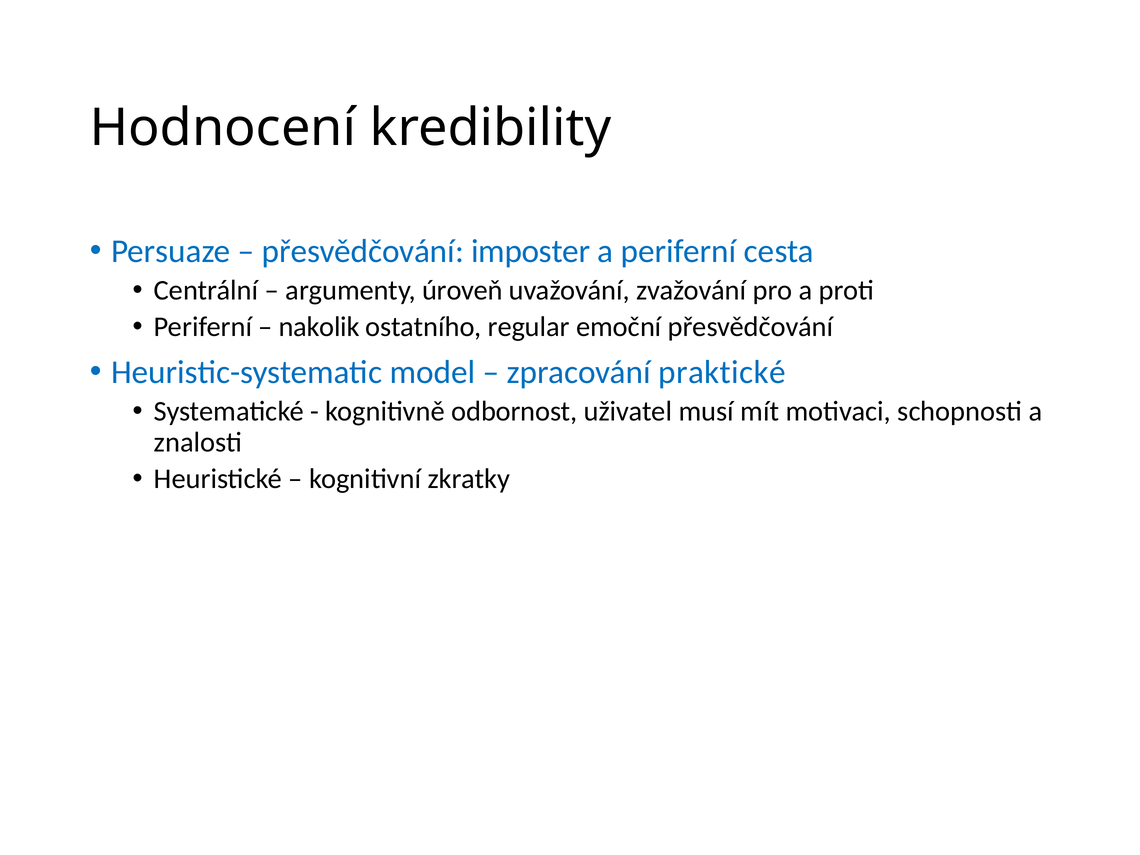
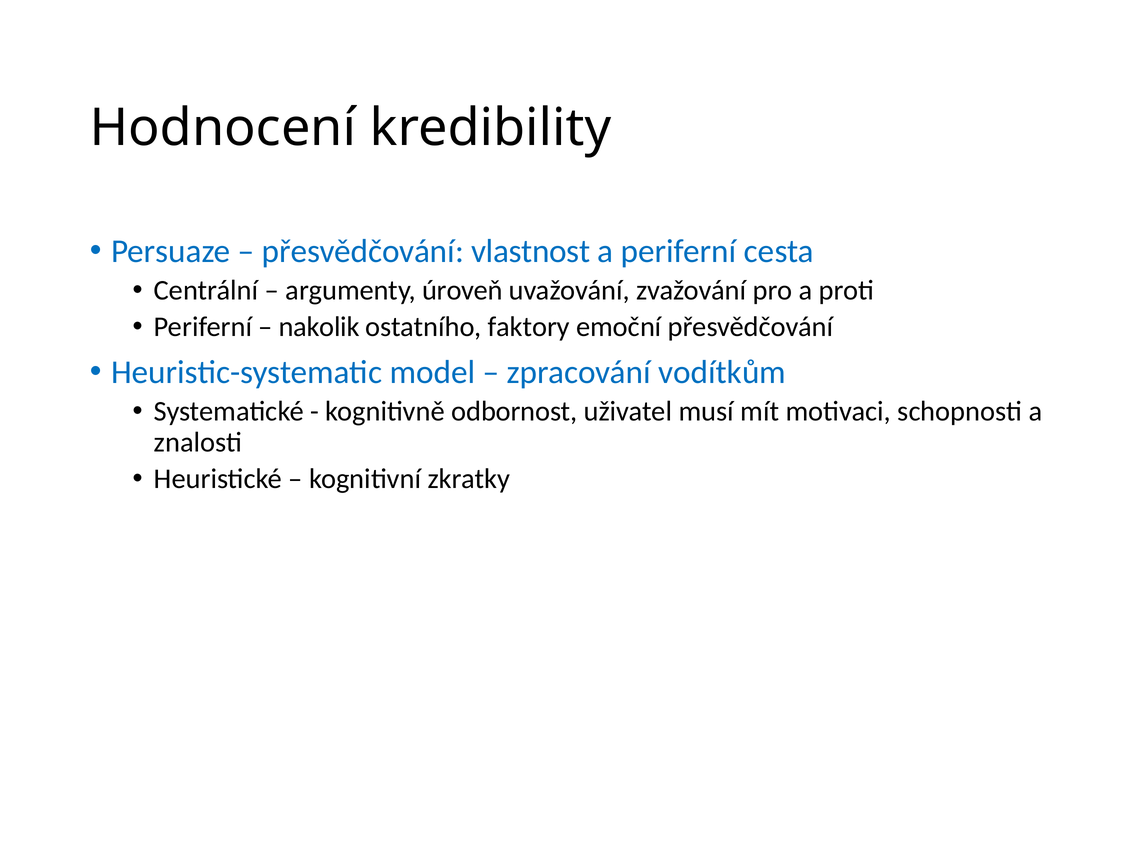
imposter: imposter -> vlastnost (531, 251)
regular: regular -> faktory (529, 327)
praktické: praktické -> vodítkům (722, 372)
